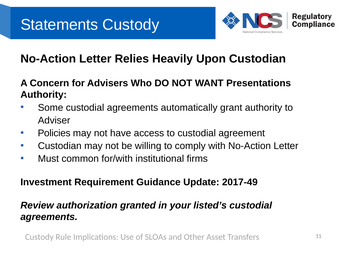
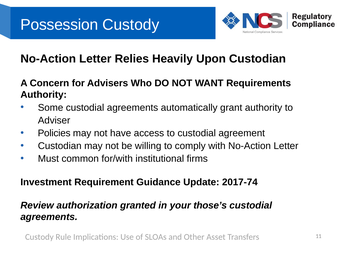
Statements: Statements -> Possession (59, 25)
Presentations: Presentations -> Requirements (259, 83)
2017-49: 2017-49 -> 2017-74 (240, 182)
listed’s: listed’s -> those’s (210, 205)
